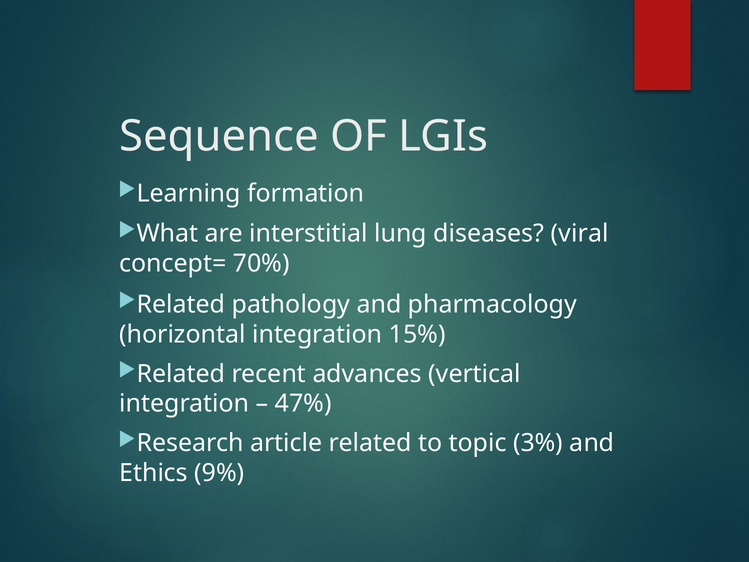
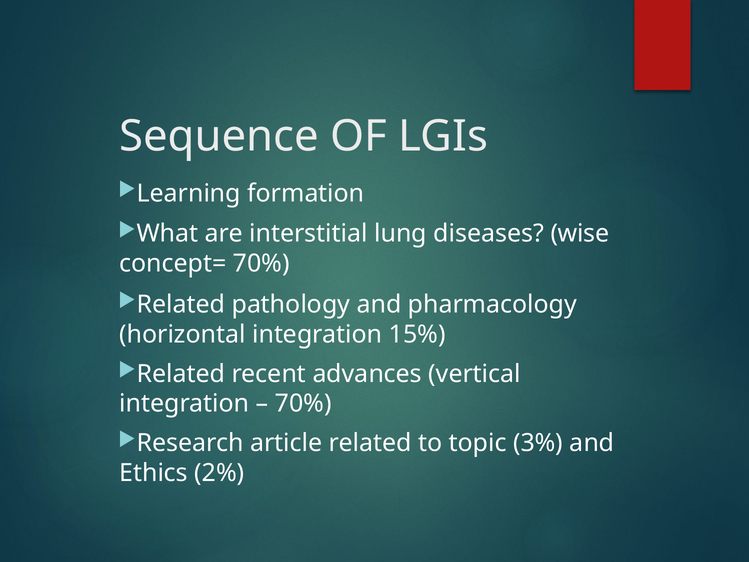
viral: viral -> wise (580, 234)
47%: 47% -> 70% (303, 404)
9%: 9% -> 2% (219, 473)
